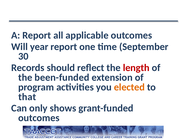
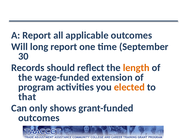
year: year -> long (39, 47)
length colour: red -> orange (136, 68)
been-funded: been-funded -> wage-funded (62, 78)
